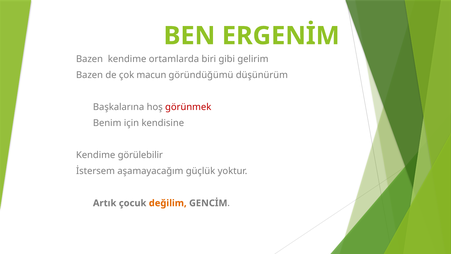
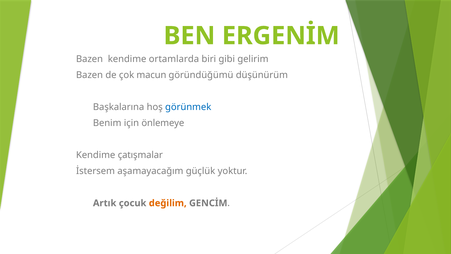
görünmek colour: red -> blue (188, 107)
kendisine: kendisine -> önlemeye (163, 123)
görülebilir: görülebilir -> çatışmalar (140, 155)
